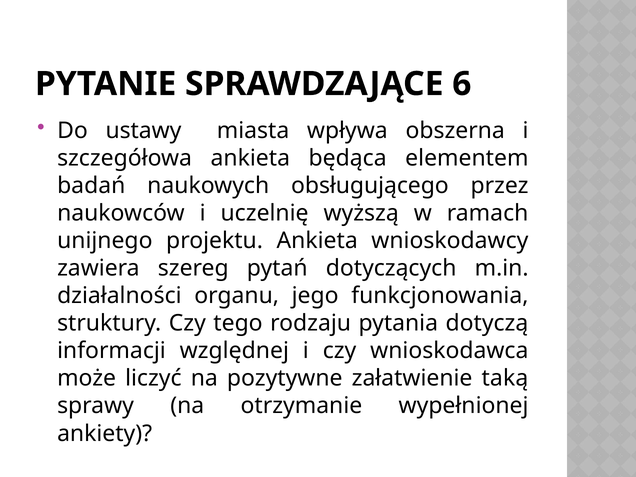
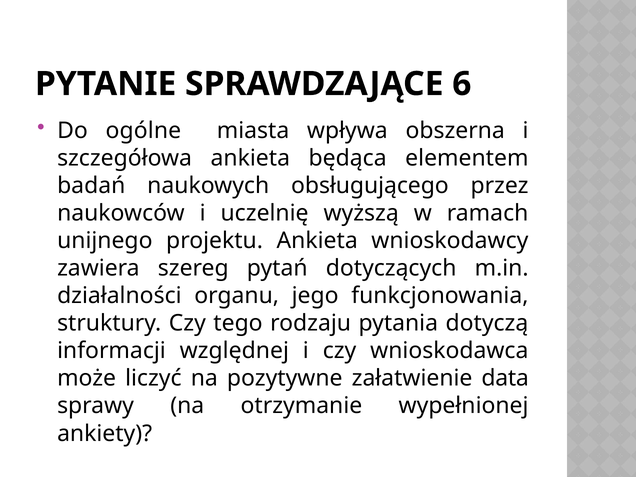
ustawy: ustawy -> ogólne (143, 130)
taką: taką -> data (505, 378)
